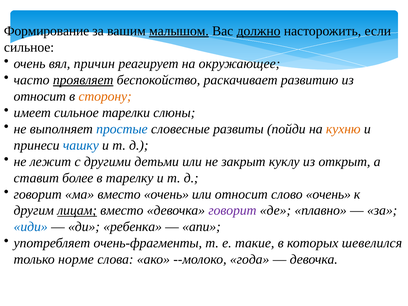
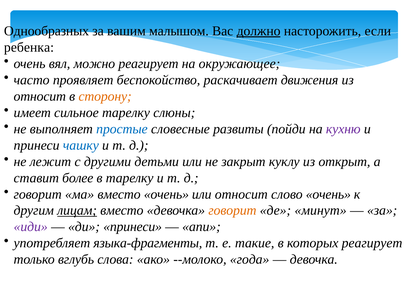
Формирование: Формирование -> Однообразных (47, 31)
малышом underline: present -> none (179, 31)
сильное: сильное -> ребенка (29, 47)
причин: причин -> можно (94, 64)
проявляет underline: present -> none (83, 80)
развитию: развитию -> движения (310, 80)
сильное тарелки: тарелки -> тарелку (126, 113)
кухню colour: orange -> purple (343, 129)
говорит colour: purple -> orange (232, 210)
плавно: плавно -> минут (321, 210)
иди colour: blue -> purple (31, 227)
ди ребенка: ребенка -> принеси (133, 227)
очень-фрагменты: очень-фрагменты -> языка-фрагменты (148, 243)
которых шевелился: шевелился -> реагирует (372, 243)
норме: норме -> вглубь (76, 259)
